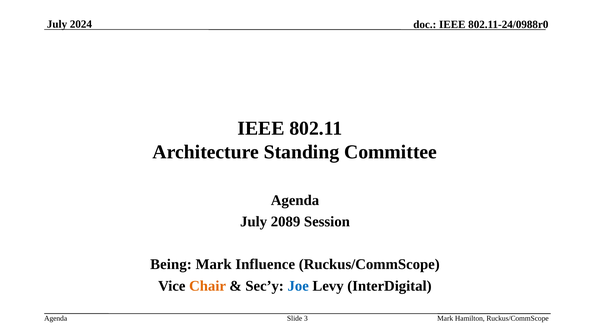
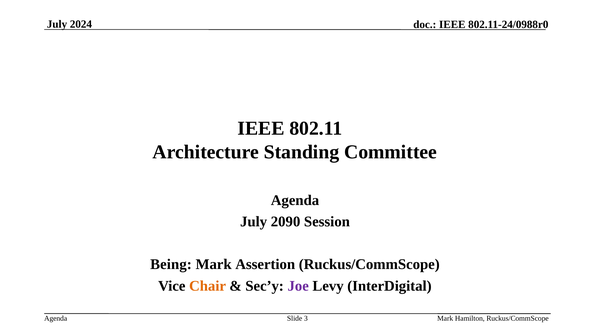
2089: 2089 -> 2090 (286, 222)
Influence: Influence -> Assertion (265, 264)
Joe colour: blue -> purple (298, 286)
